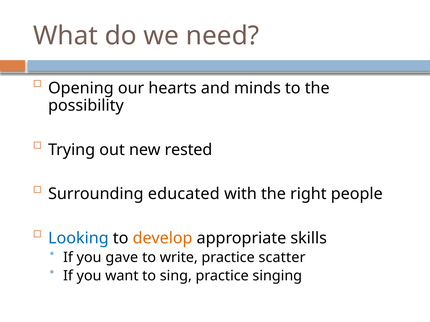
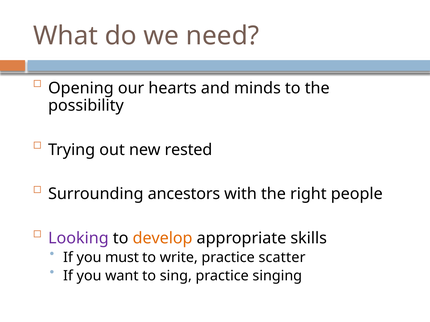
educated: educated -> ancestors (184, 194)
Looking colour: blue -> purple (78, 239)
gave: gave -> must (122, 258)
